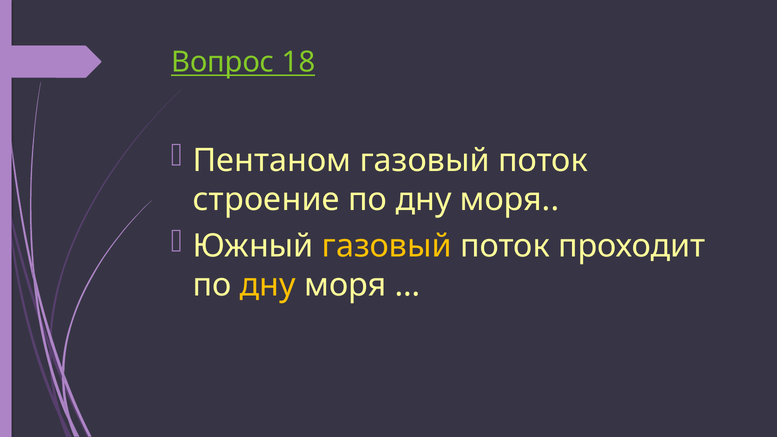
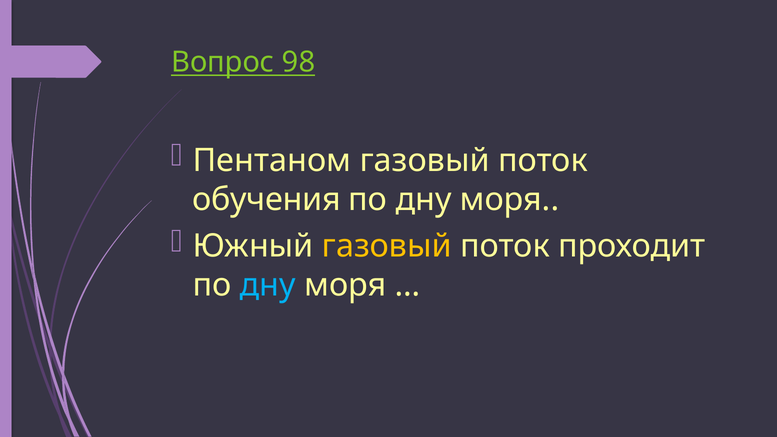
18: 18 -> 98 (299, 62)
строение: строение -> обучения (267, 199)
дну colour: yellow -> light blue (268, 285)
